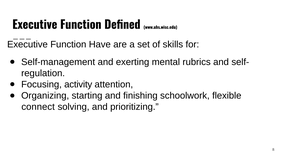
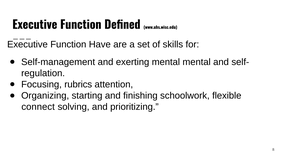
mental rubrics: rubrics -> mental (197, 62)
activity: activity -> rubrics (78, 84)
